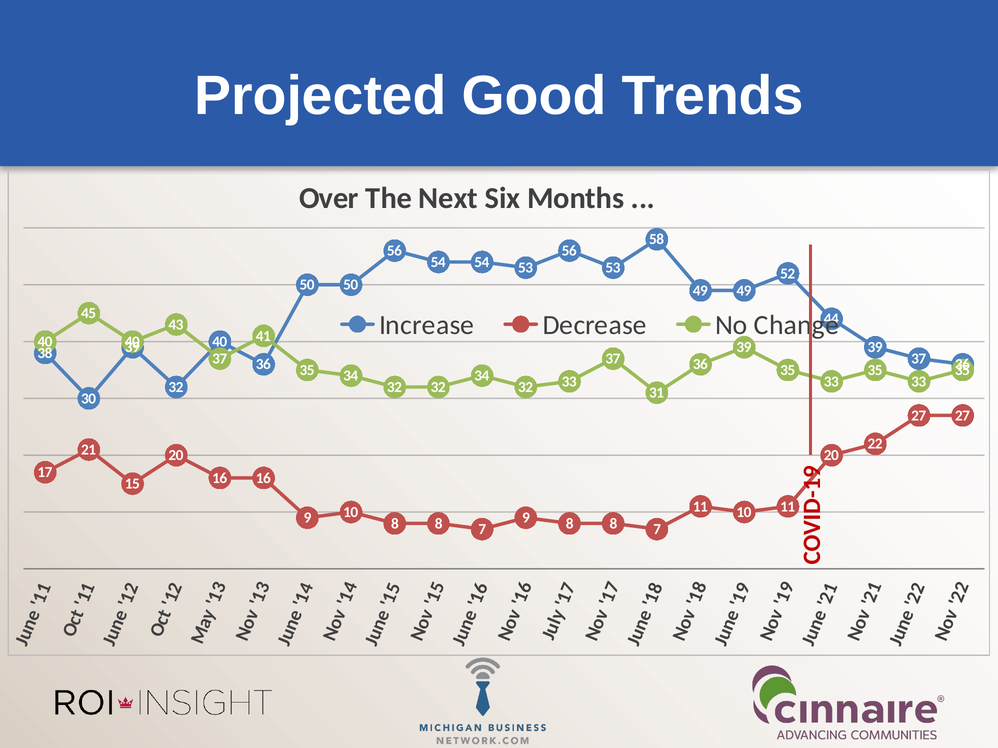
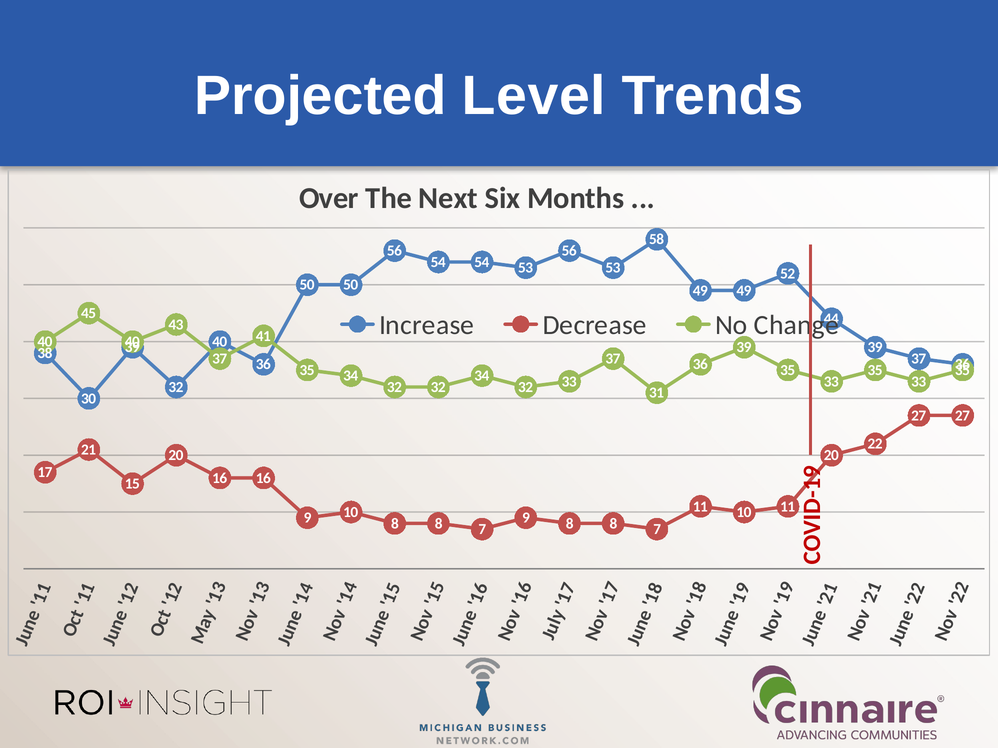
Good: Good -> Level (534, 96)
